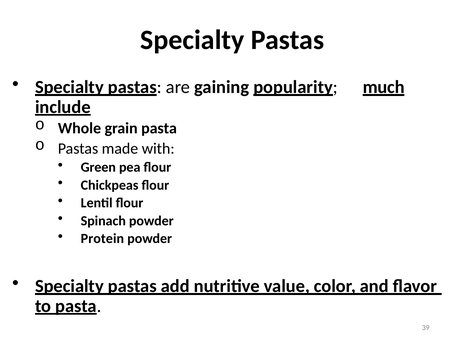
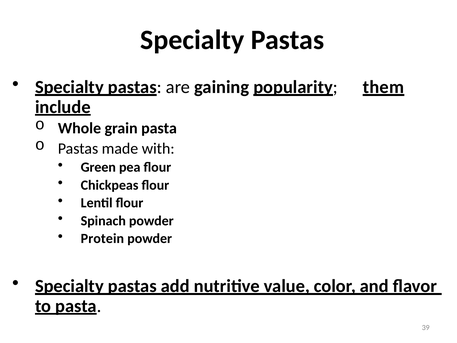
much: much -> them (383, 87)
